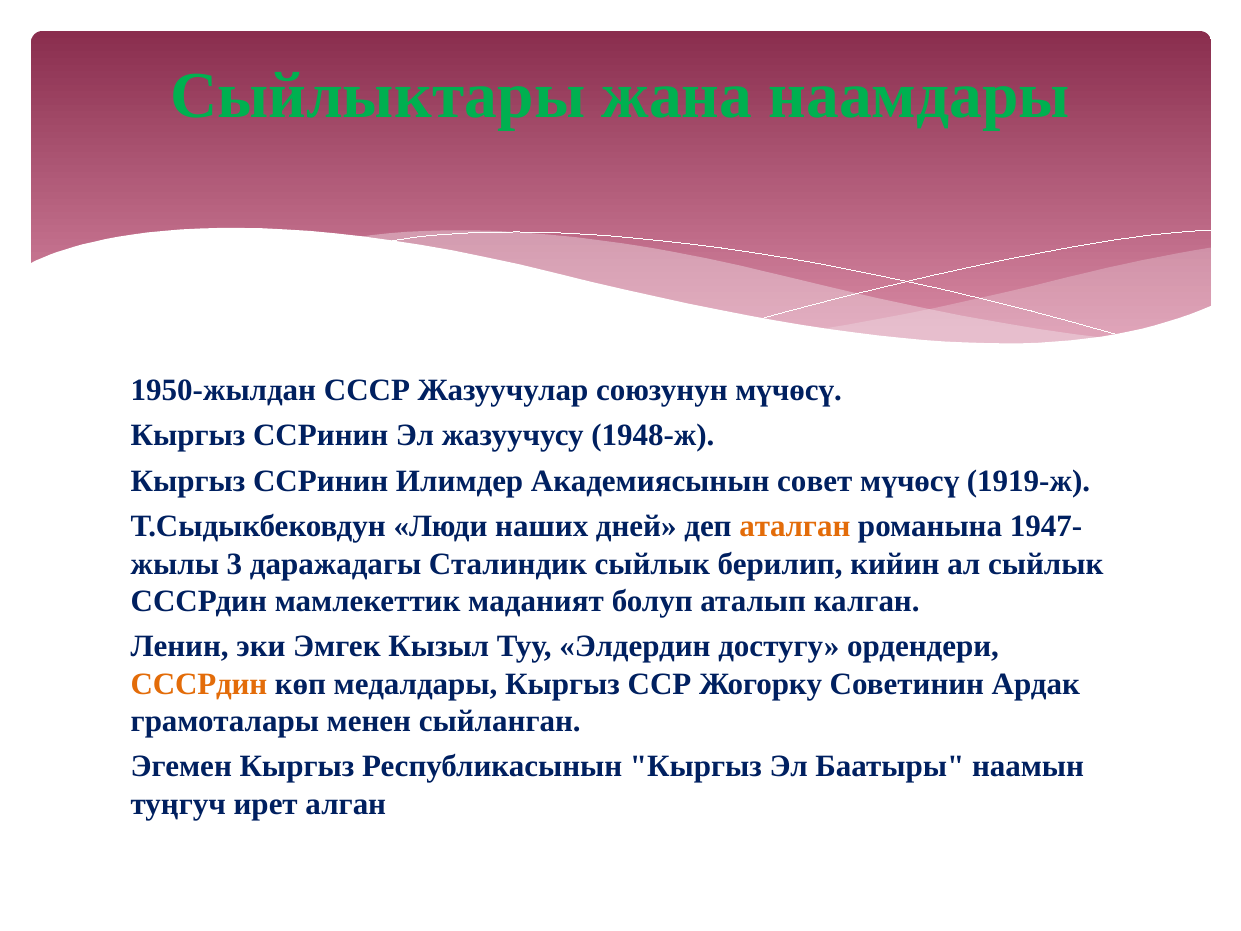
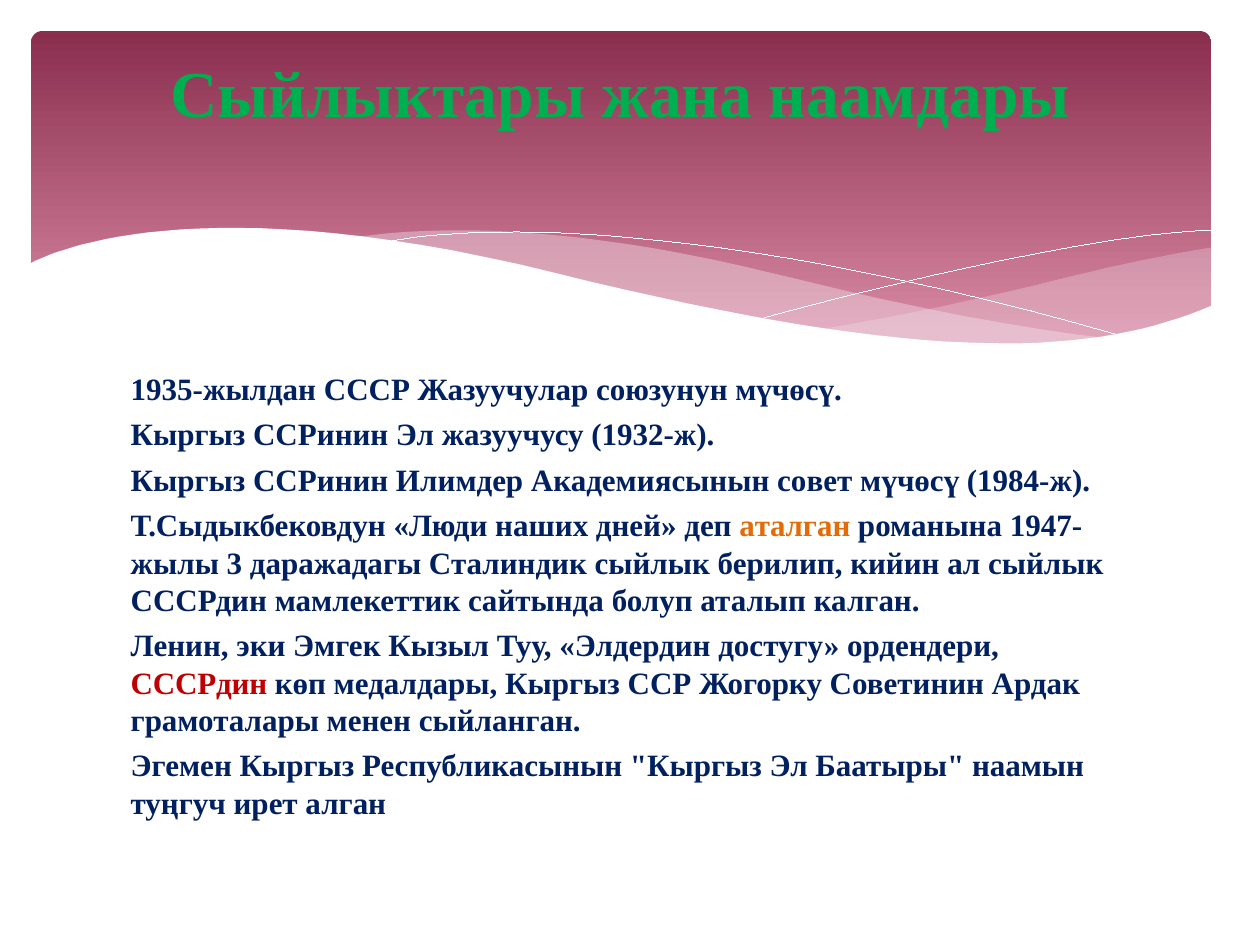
1950-жылдан: 1950-жылдан -> 1935-жылдан (223, 390)
1948-ж: 1948-ж -> 1932-ж (653, 436)
1919-ж: 1919-ж -> 1984-ж (1029, 481)
маданият: маданият -> сайтында (536, 601)
СССРдин colour: orange -> red (199, 684)
